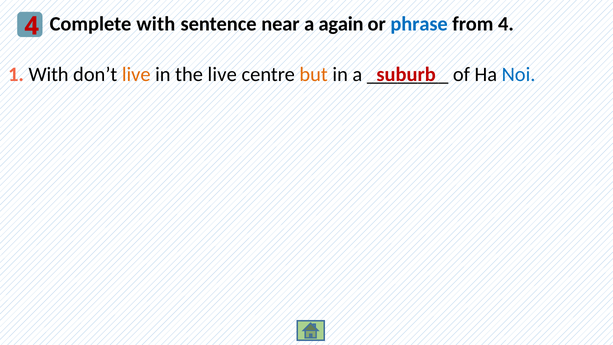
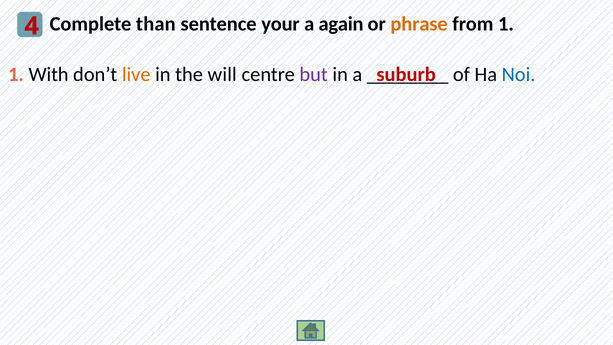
Complete with: with -> than (156, 24)
near: near -> your (280, 24)
phrase colour: blue -> orange (419, 24)
from 4: 4 -> 1 (506, 24)
the live: live -> will (222, 74)
but colour: orange -> purple (314, 74)
